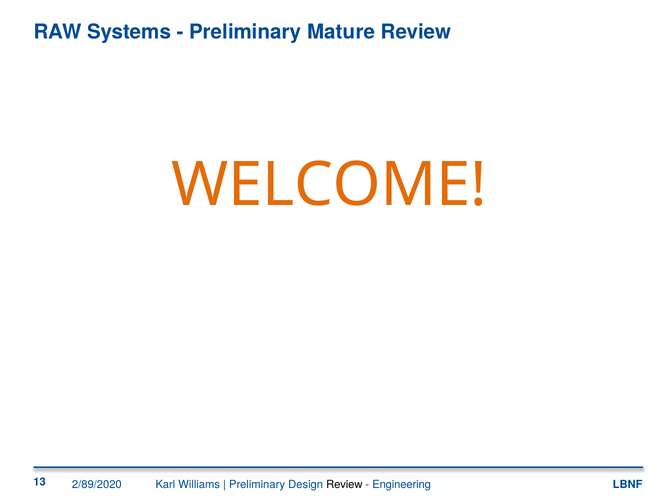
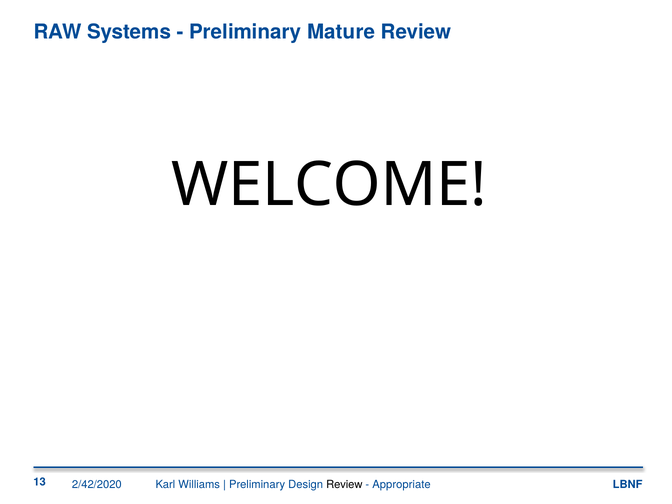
WELCOME colour: orange -> black (329, 185)
2/89/2020: 2/89/2020 -> 2/42/2020 (97, 485)
Engineering: Engineering -> Appropriate (401, 485)
